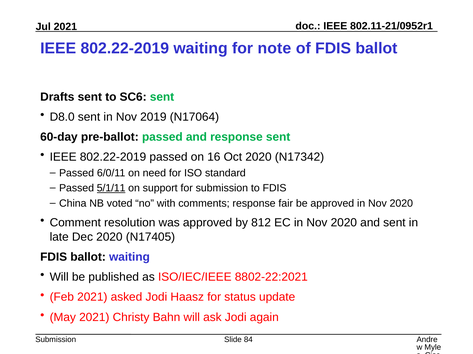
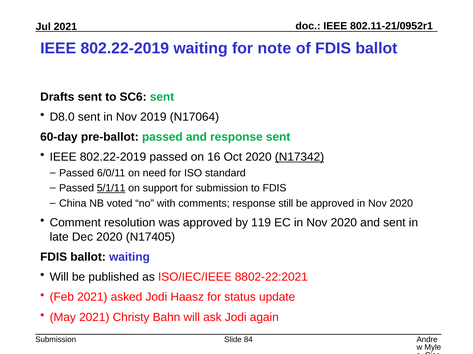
N17342 underline: none -> present (300, 157)
fair: fair -> still (286, 204)
812: 812 -> 119 (261, 223)
